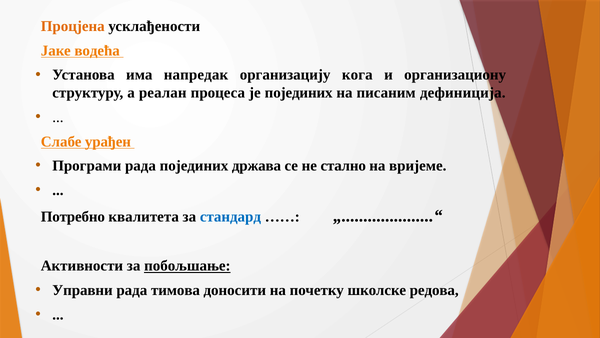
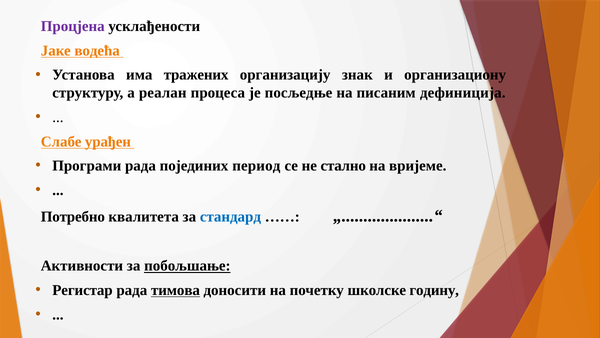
Процјена colour: orange -> purple (73, 26)
напредак: напредак -> тражених (196, 75)
кога: кога -> знак (357, 75)
је појединих: појединих -> посљедње (299, 93)
држава: држава -> период (256, 166)
Управни: Управни -> Регистар (82, 290)
тимова underline: none -> present (175, 290)
редова: редова -> годину (434, 290)
